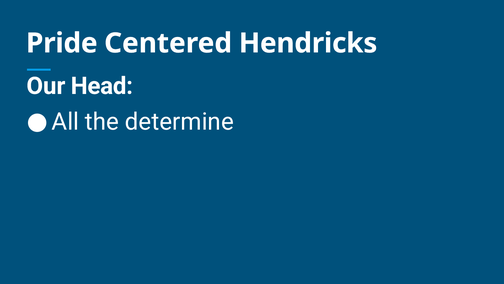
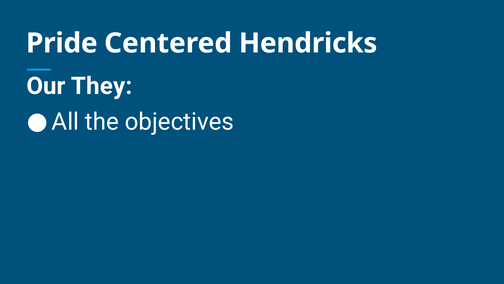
Head: Head -> They (102, 86)
determine: determine -> objectives (179, 122)
